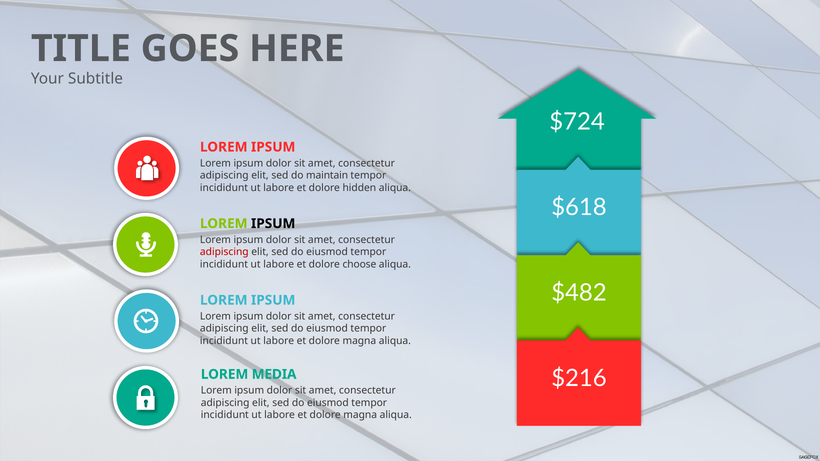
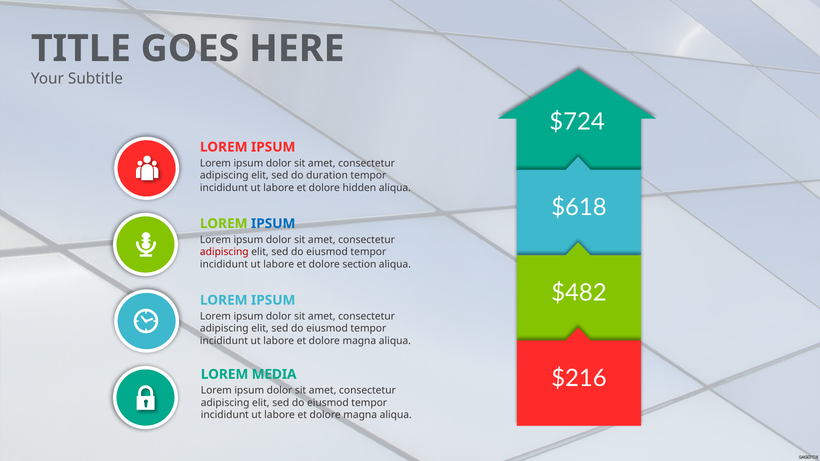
maintain: maintain -> duration (327, 176)
IPSUM colour: black -> blue (273, 224)
choose: choose -> section (359, 264)
